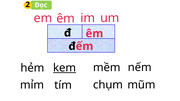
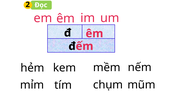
kem underline: present -> none (65, 68)
